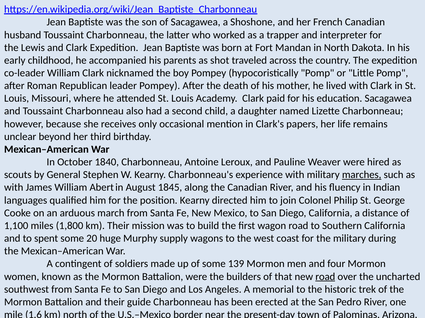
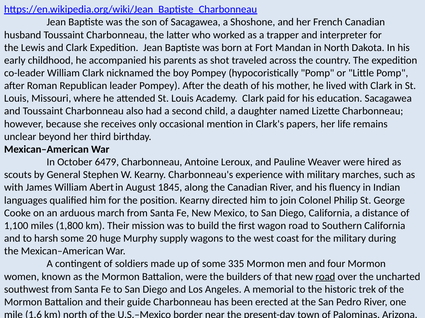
1840: 1840 -> 6479 (107, 162)
marches underline: present -> none (362, 175)
spent: spent -> harsh (46, 239)
139: 139 -> 335 (236, 264)
